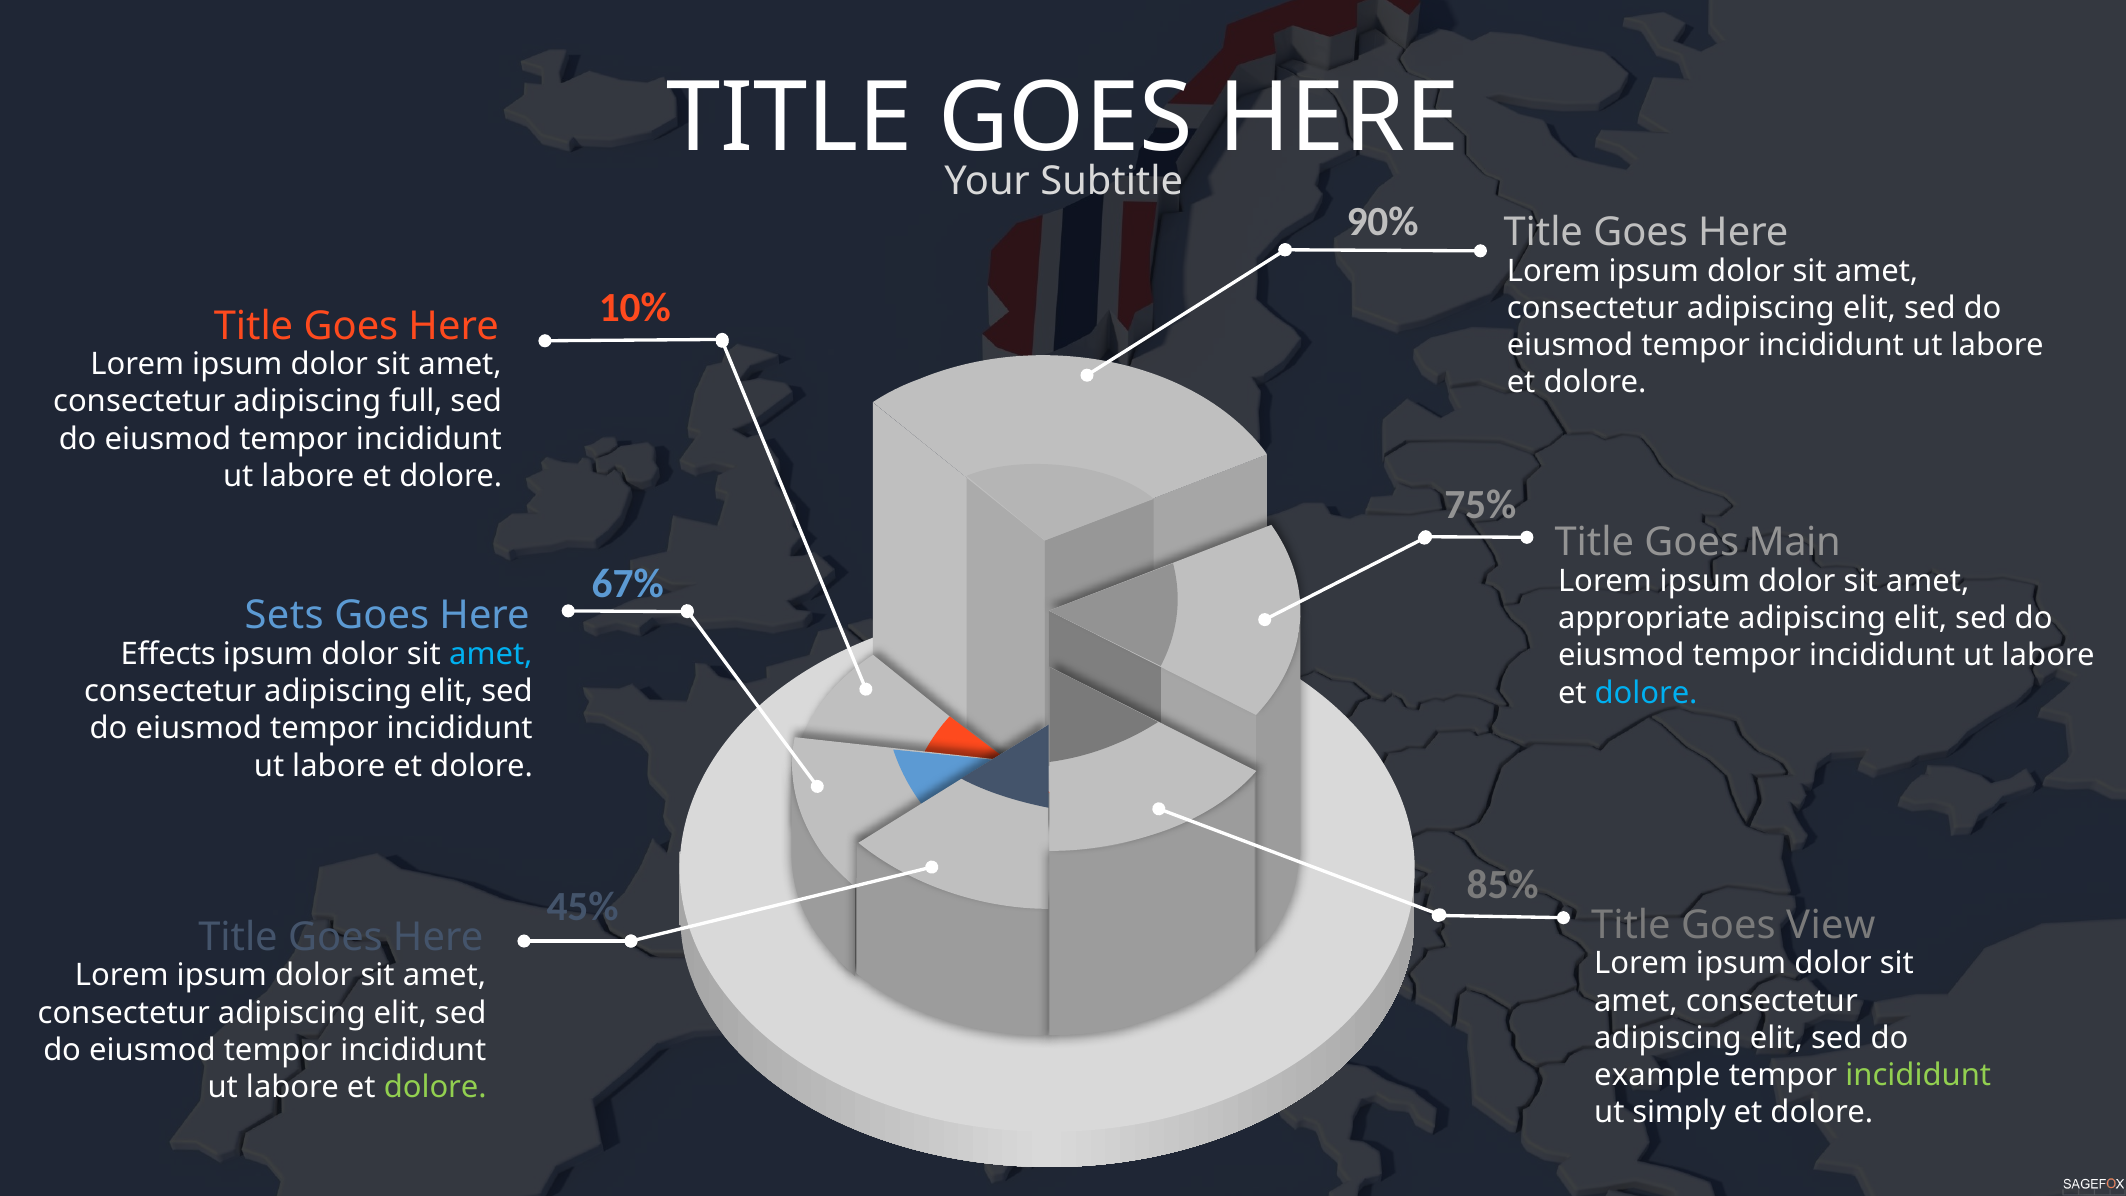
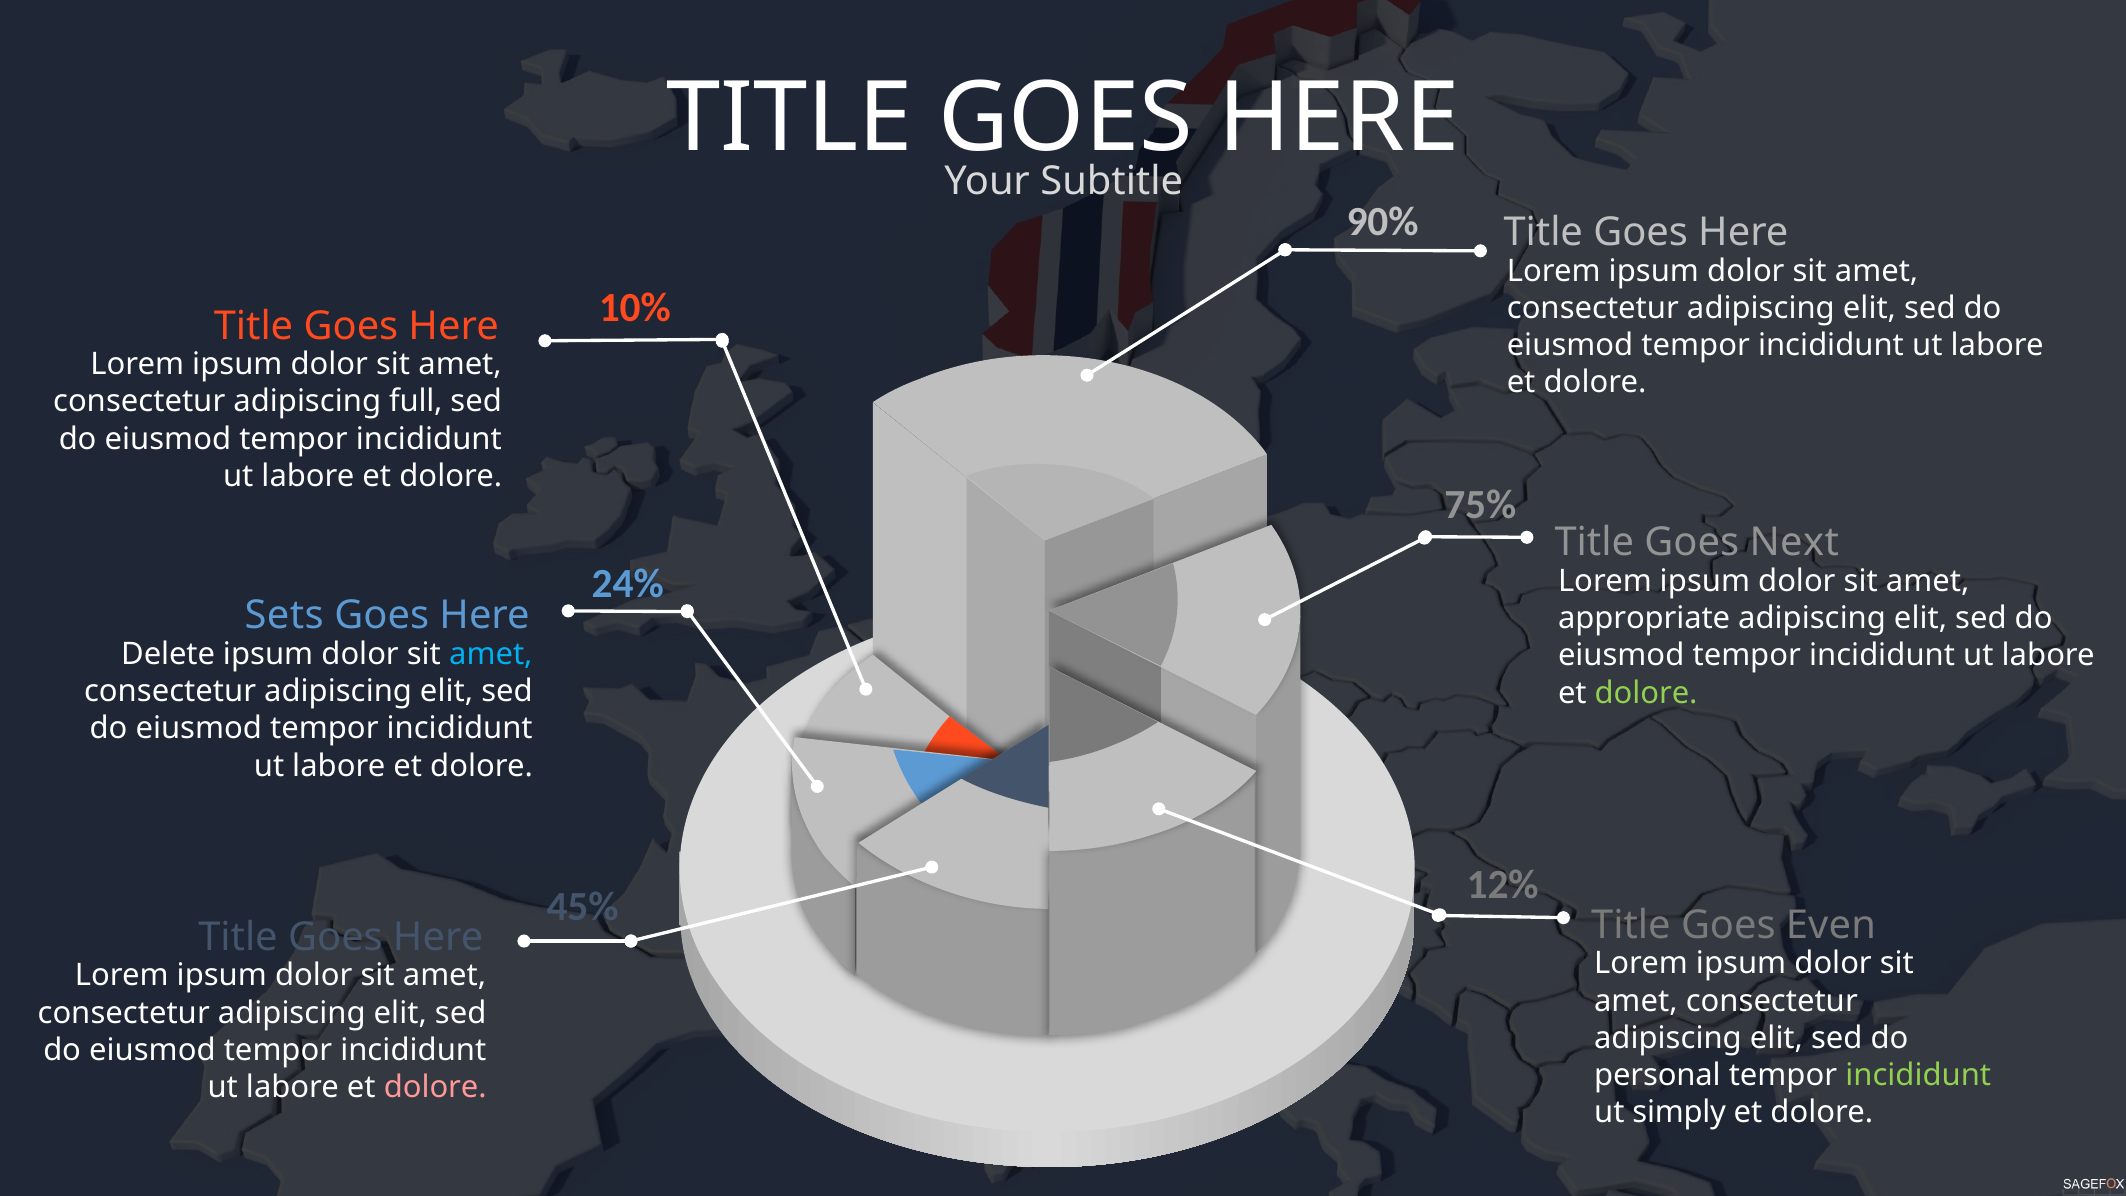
Main: Main -> Next (1794, 543)
67%: 67% -> 24% (628, 584)
Effects: Effects -> Delete (168, 654)
dolore colour: light blue -> light green (1646, 693)
85%: 85% -> 12% (1503, 885)
View: View -> Even (1831, 925)
example: example -> personal (1657, 1075)
dolore colour: light green -> pink (435, 1087)
